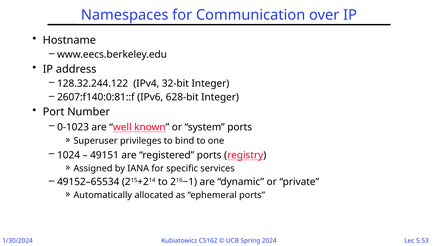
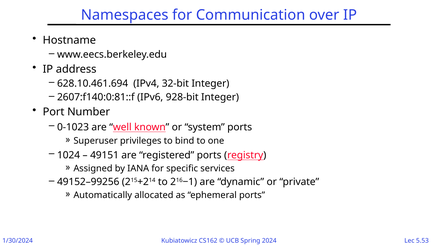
128.32.244.122: 128.32.244.122 -> 628.10.461.694 (93, 84)
628-bit: 628-bit -> 928-bit (182, 97)
49152–65534: 49152–65534 -> 49152–99256 (88, 182)
